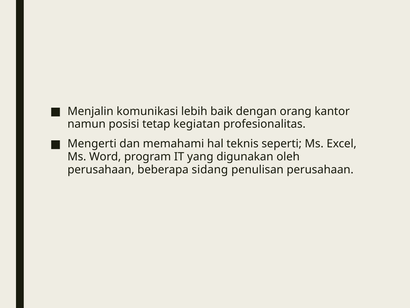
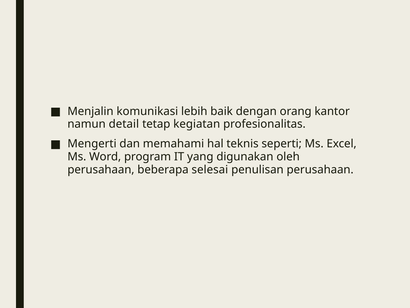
posisi: posisi -> detail (124, 124)
sidang: sidang -> selesai (210, 169)
